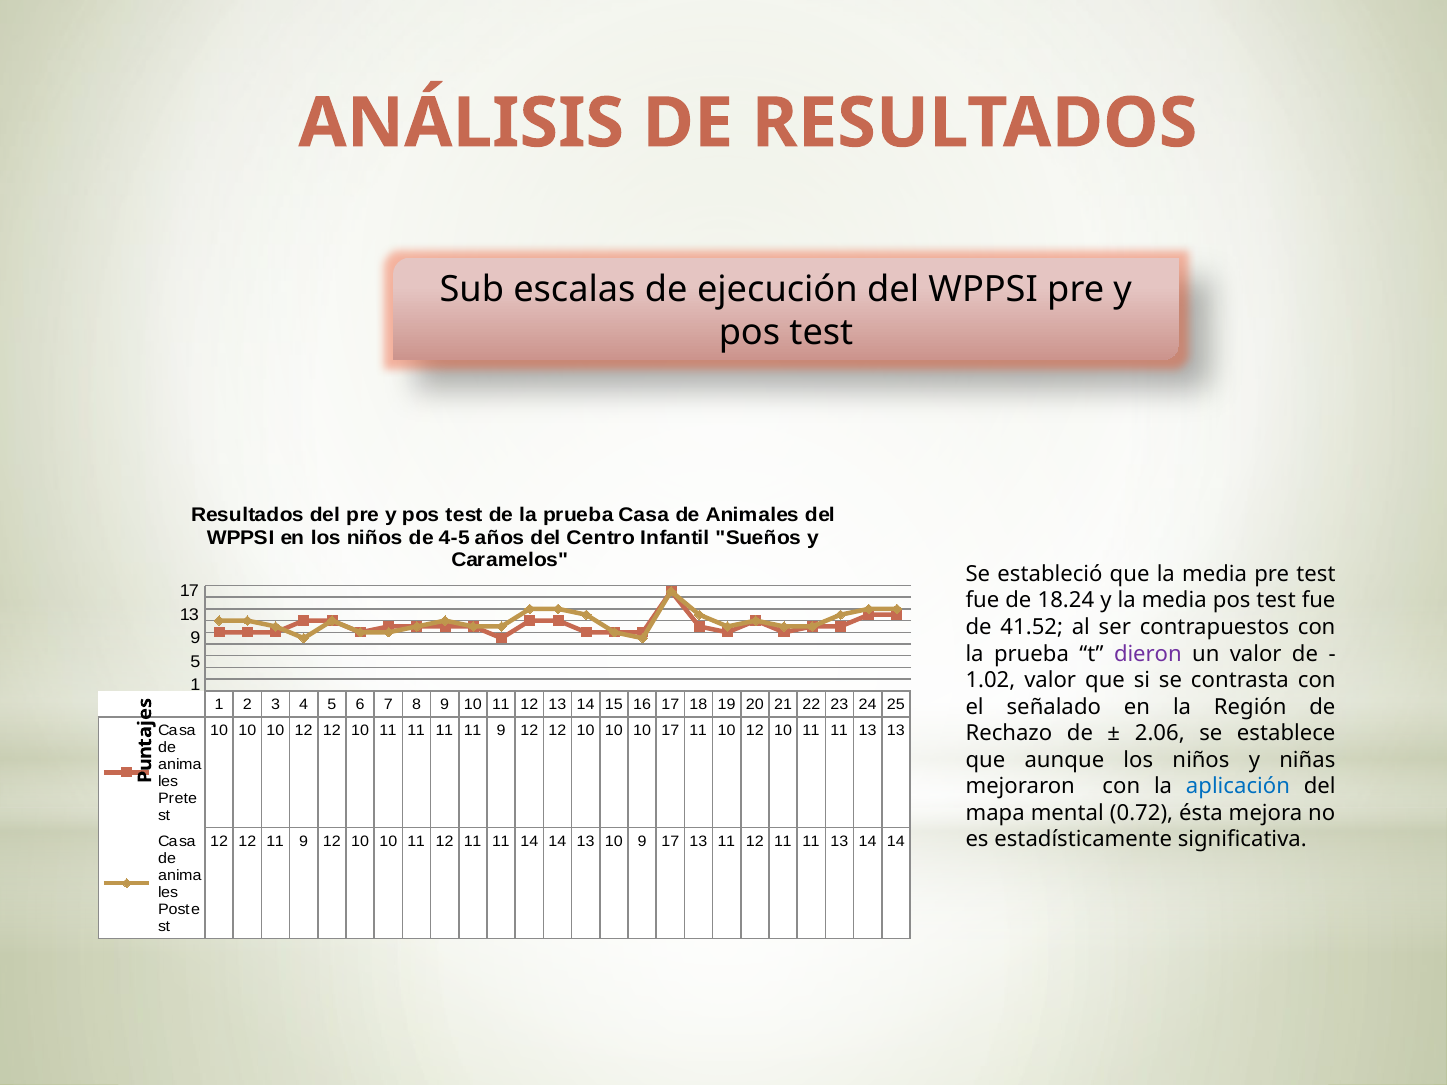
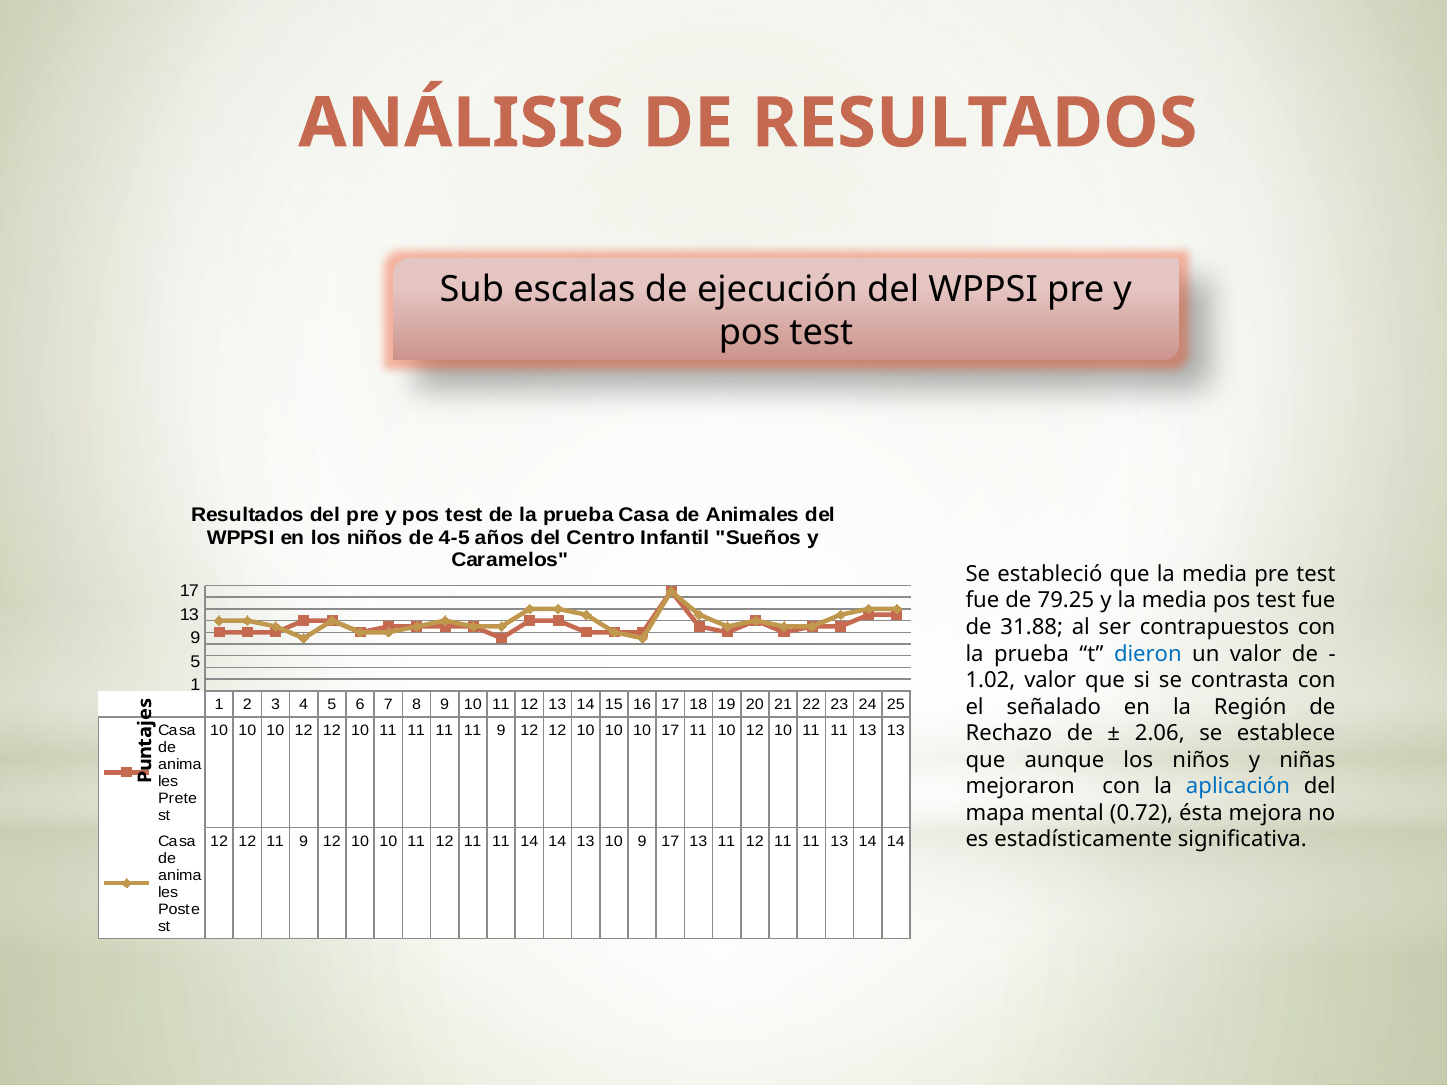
18.24: 18.24 -> 79.25 (1066, 601)
41.52: 41.52 -> 31.88 (1032, 627)
dieron colour: purple -> blue (1148, 654)
